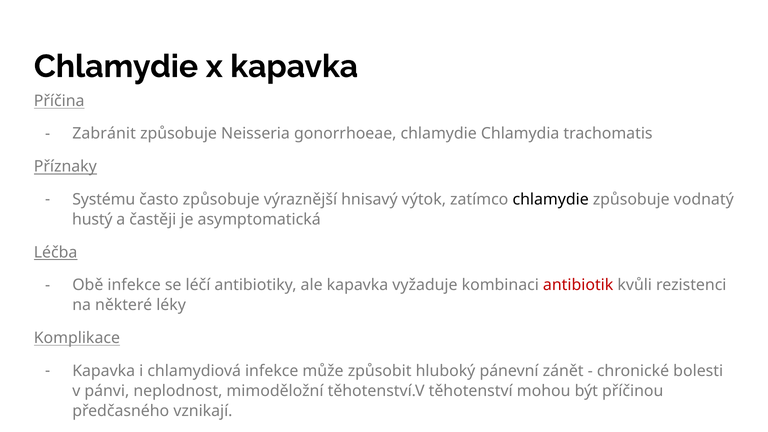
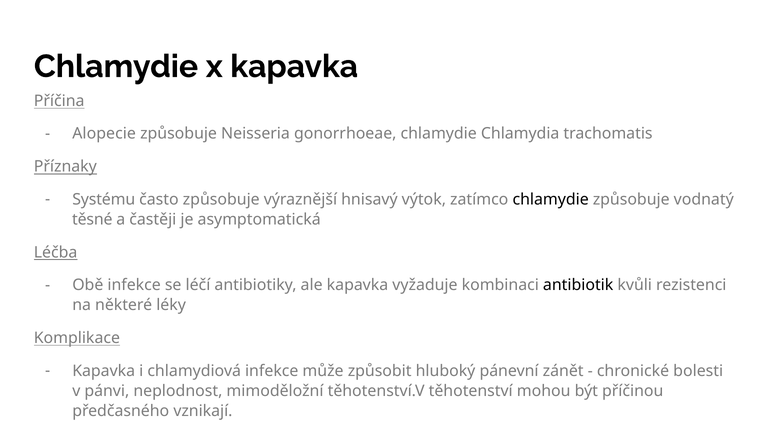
Zabránit: Zabránit -> Alopecie (104, 134)
hustý: hustý -> těsné (92, 219)
antibiotik colour: red -> black (578, 285)
